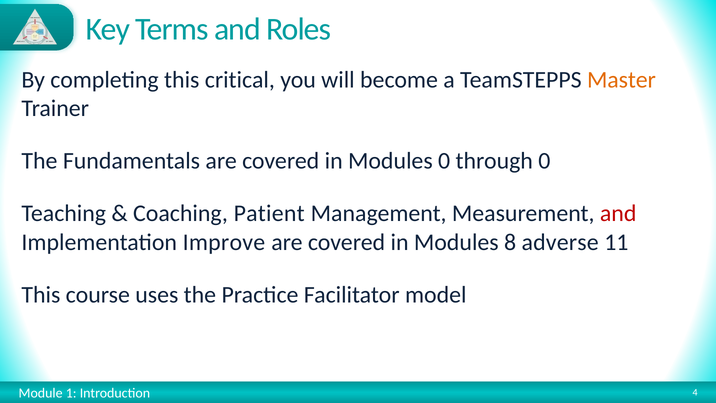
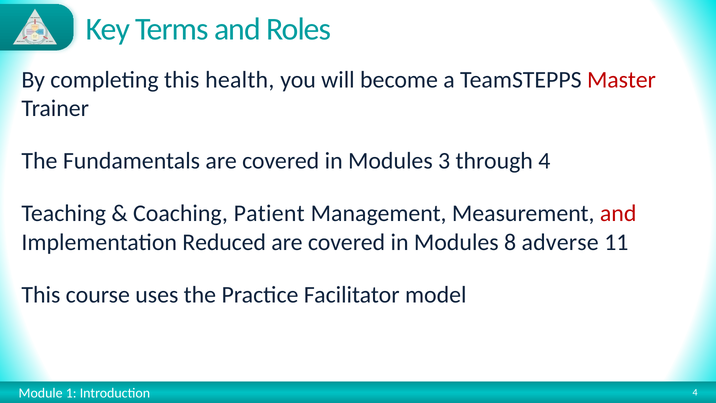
critical: critical -> health (240, 80)
Master colour: orange -> red (621, 80)
Modules 0: 0 -> 3 (444, 161)
through 0: 0 -> 4 (544, 161)
Improve: Improve -> Reduced (224, 242)
